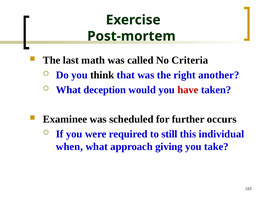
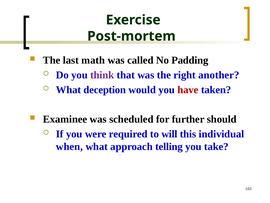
Criteria: Criteria -> Padding (190, 60)
think colour: black -> purple (102, 75)
occurs: occurs -> should (222, 119)
still: still -> will (169, 134)
giving: giving -> telling (169, 146)
